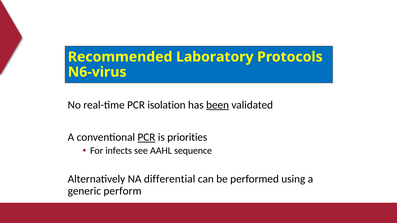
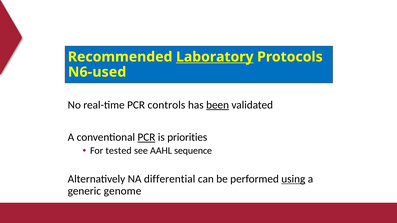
Laboratory underline: none -> present (215, 57)
N6-virus: N6-virus -> N6-used (97, 72)
isolation: isolation -> controls (166, 105)
infects: infects -> tested (119, 151)
using underline: none -> present (293, 179)
perform: perform -> genome (123, 191)
